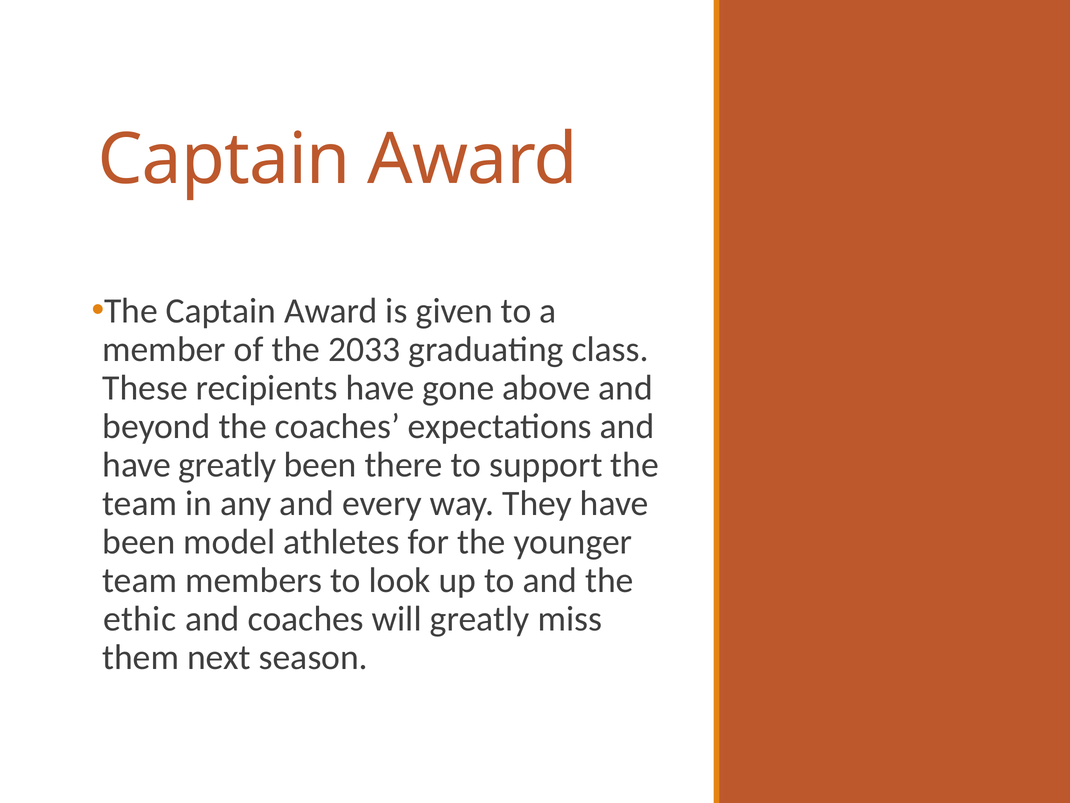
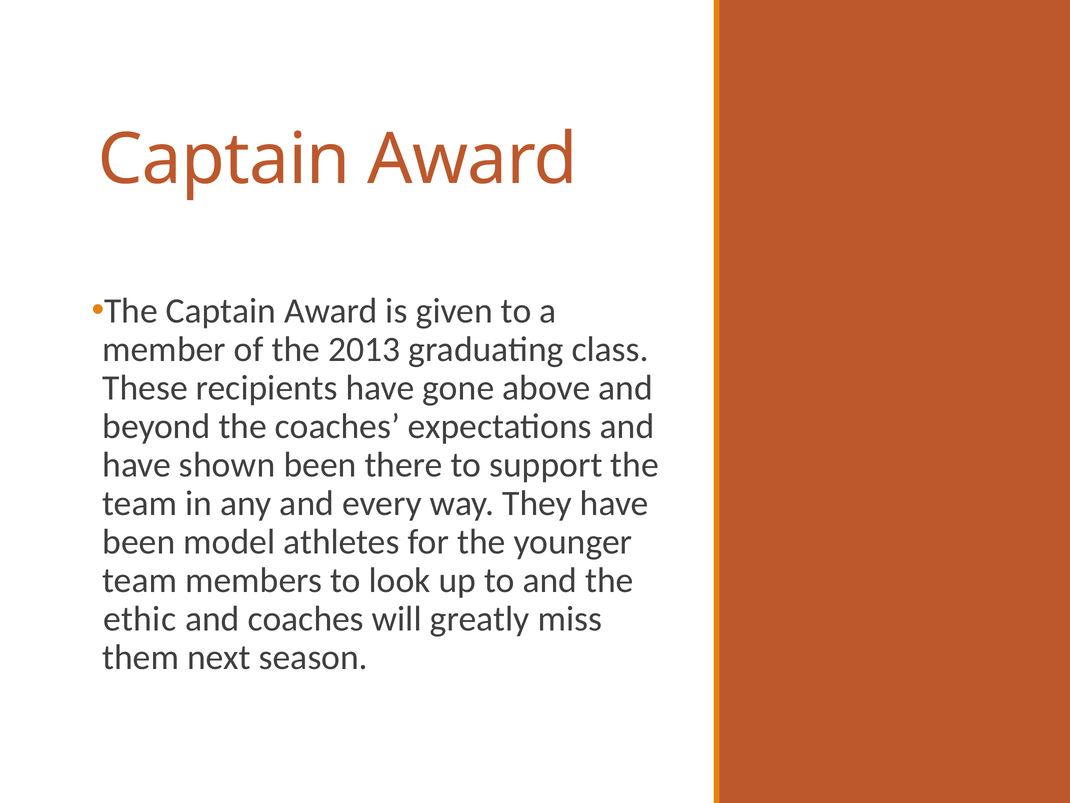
2033: 2033 -> 2013 (364, 349)
have greatly: greatly -> shown (227, 465)
